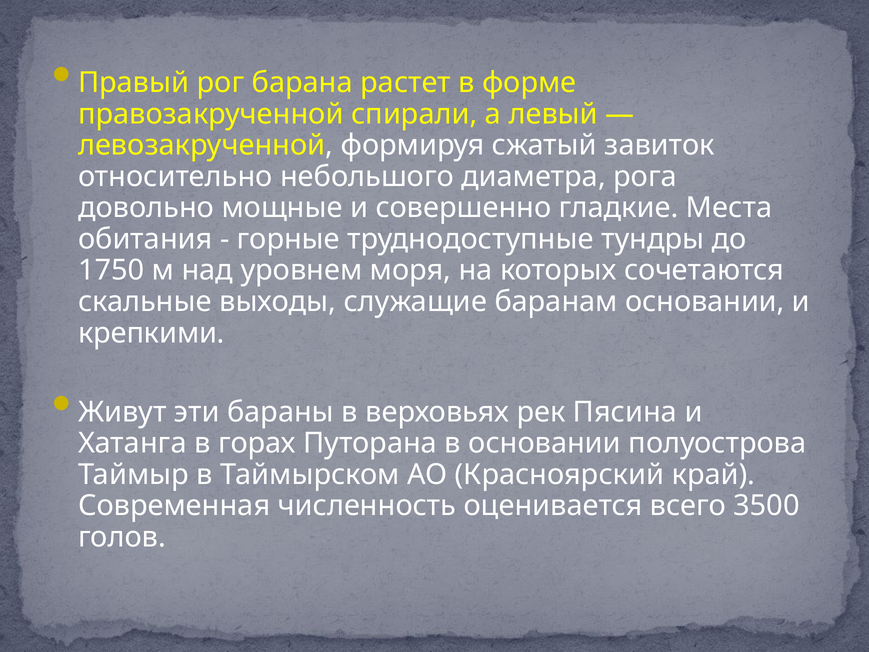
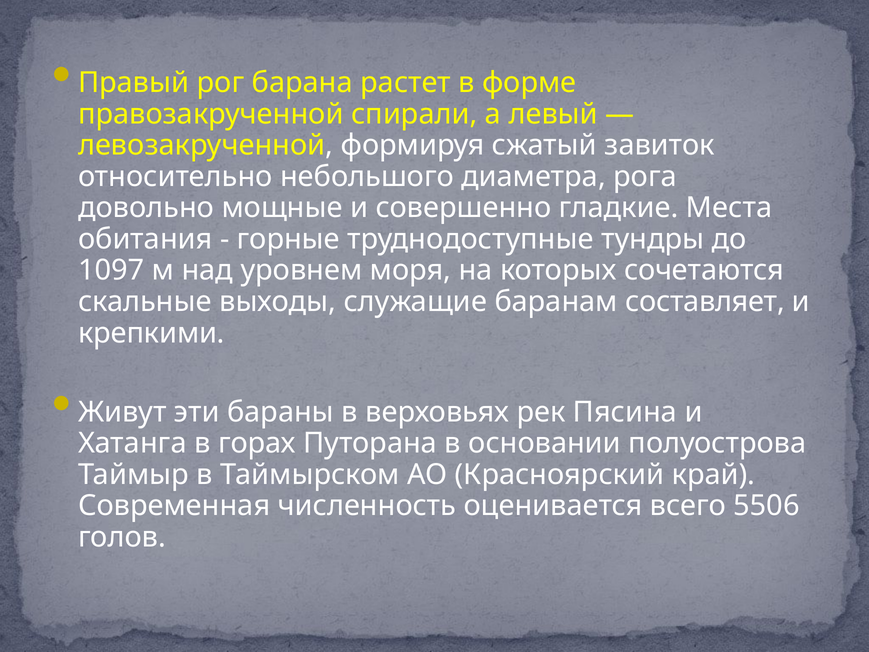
1750: 1750 -> 1097 (111, 270)
баранам основании: основании -> составляет (705, 302)
3500: 3500 -> 5506 (766, 506)
